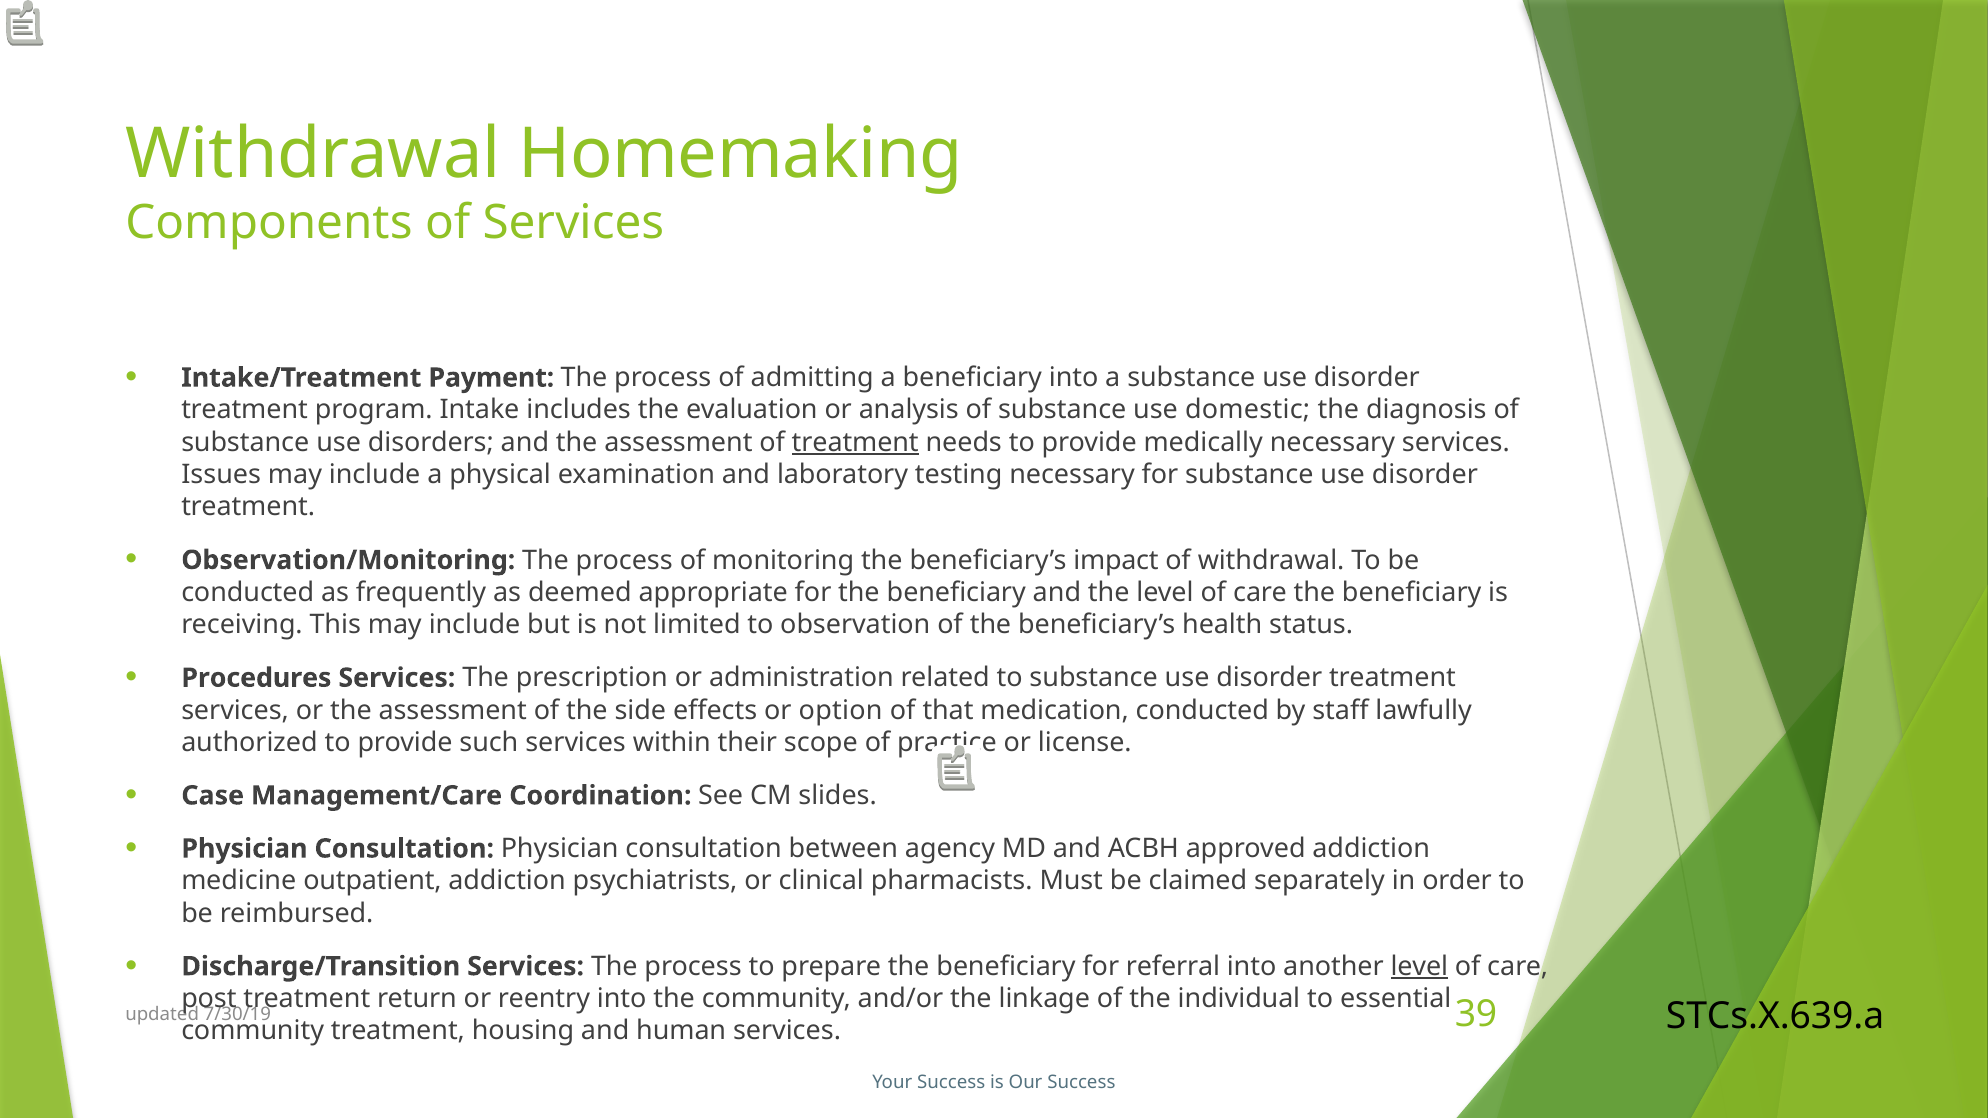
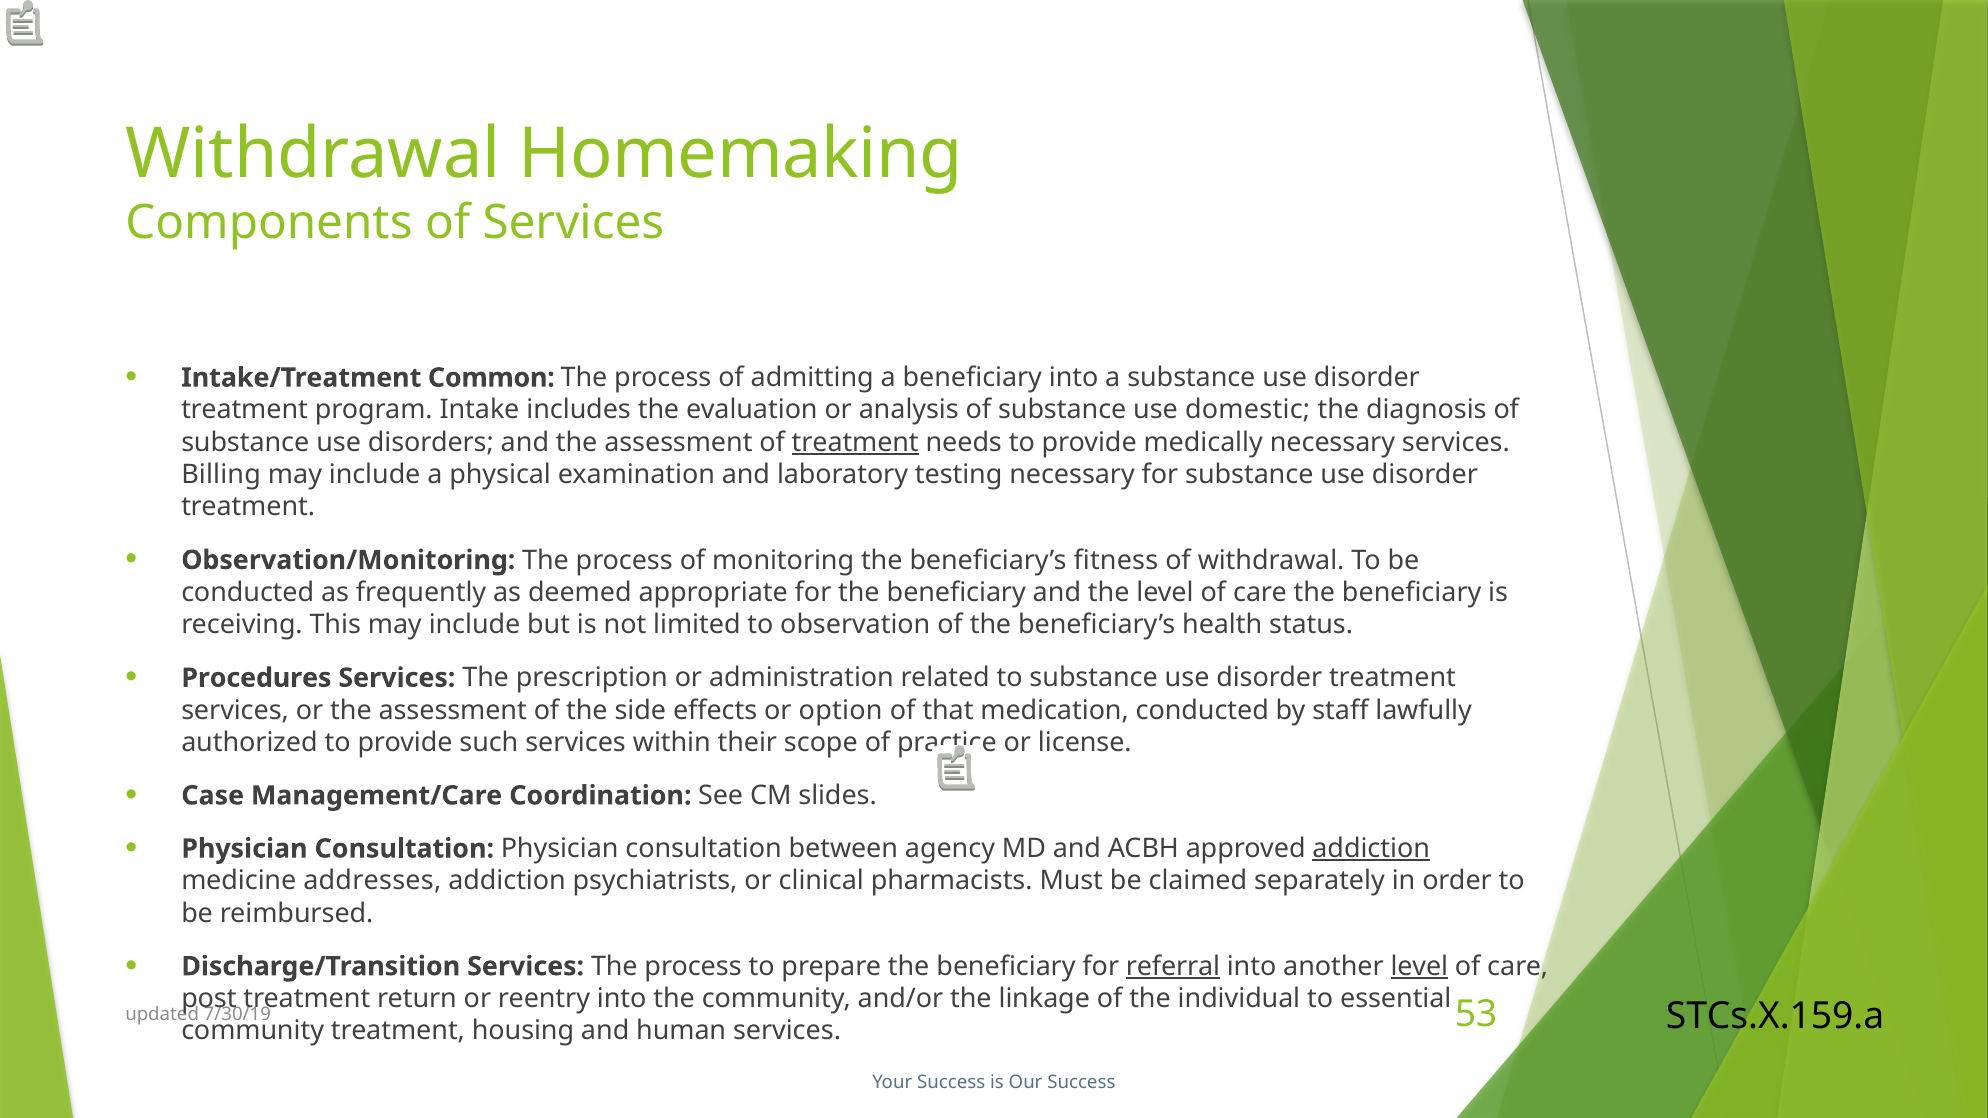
Payment: Payment -> Common (491, 378)
Issues: Issues -> Billing (221, 475)
impact: impact -> fitness (1116, 560)
addiction underline: none -> present (1371, 849)
outpatient: outpatient -> addresses (372, 881)
referral underline: none -> present (1173, 967)
39: 39 -> 53 (1476, 1014)
STCs.X.639.a: STCs.X.639.a -> STCs.X.159.a (1775, 1017)
